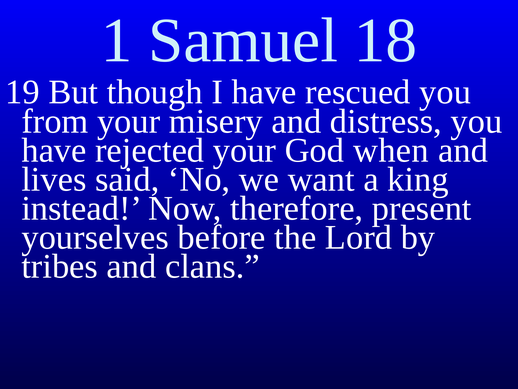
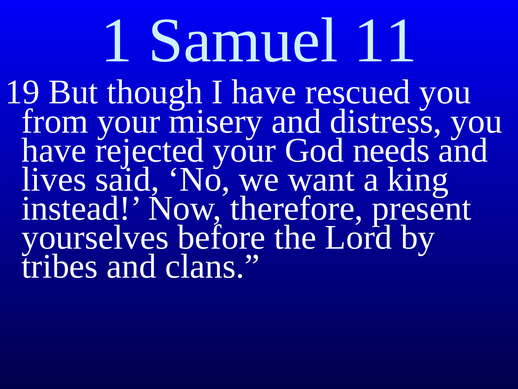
18: 18 -> 11 (385, 40)
when: when -> needs (391, 150)
